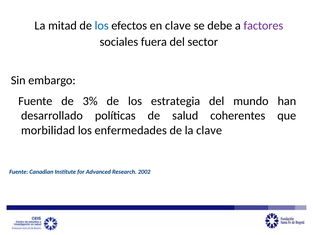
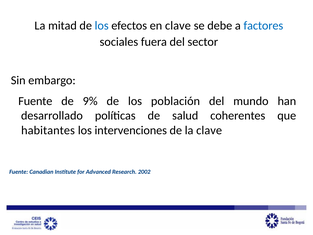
factores colour: purple -> blue (263, 26)
3%: 3% -> 9% (90, 101)
estrategia: estrategia -> población (175, 101)
morbilidad: morbilidad -> habitantes (48, 130)
enfermedades: enfermedades -> intervenciones (131, 130)
